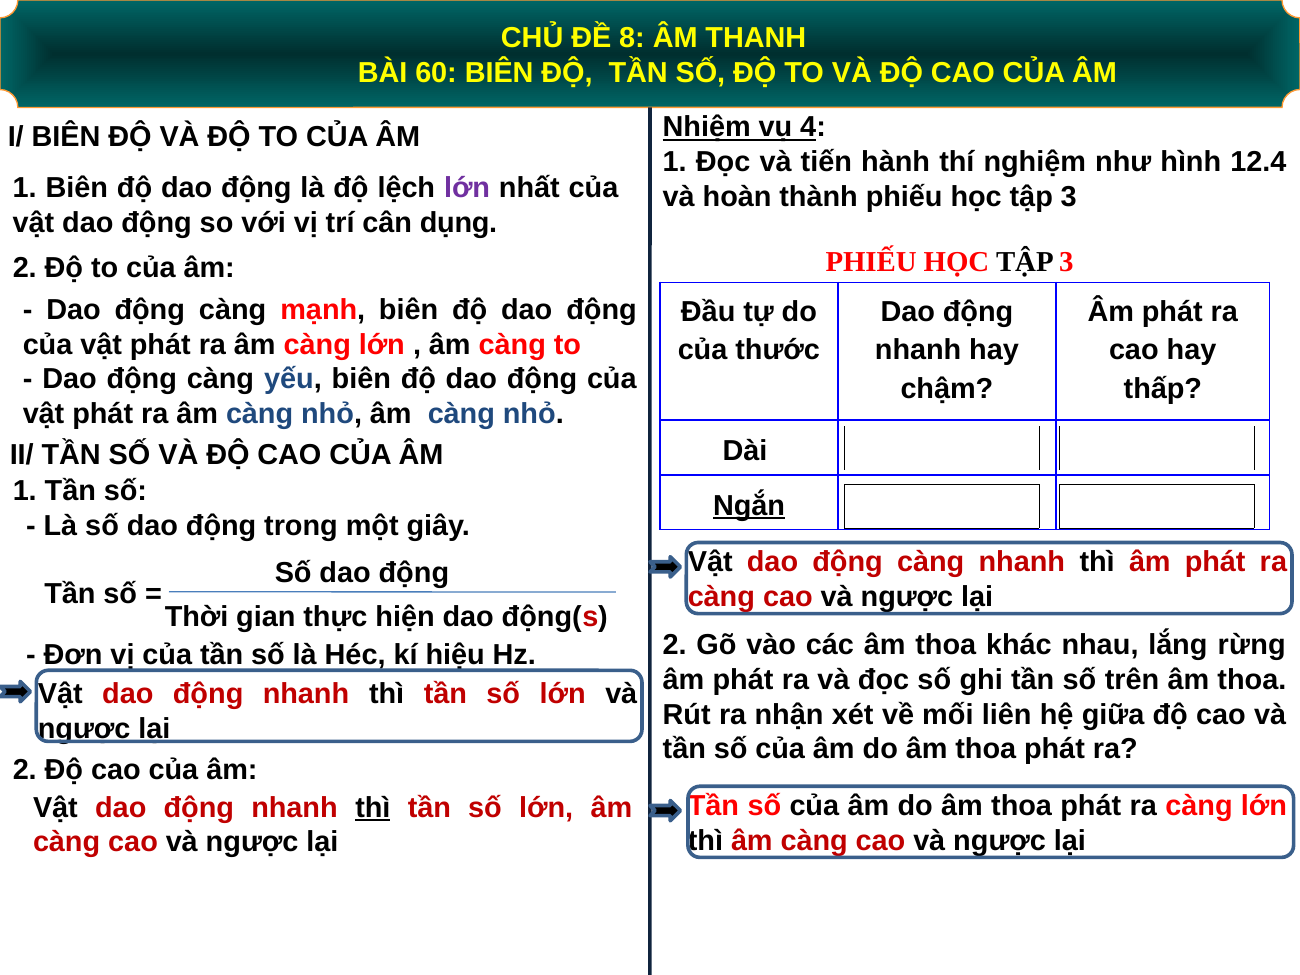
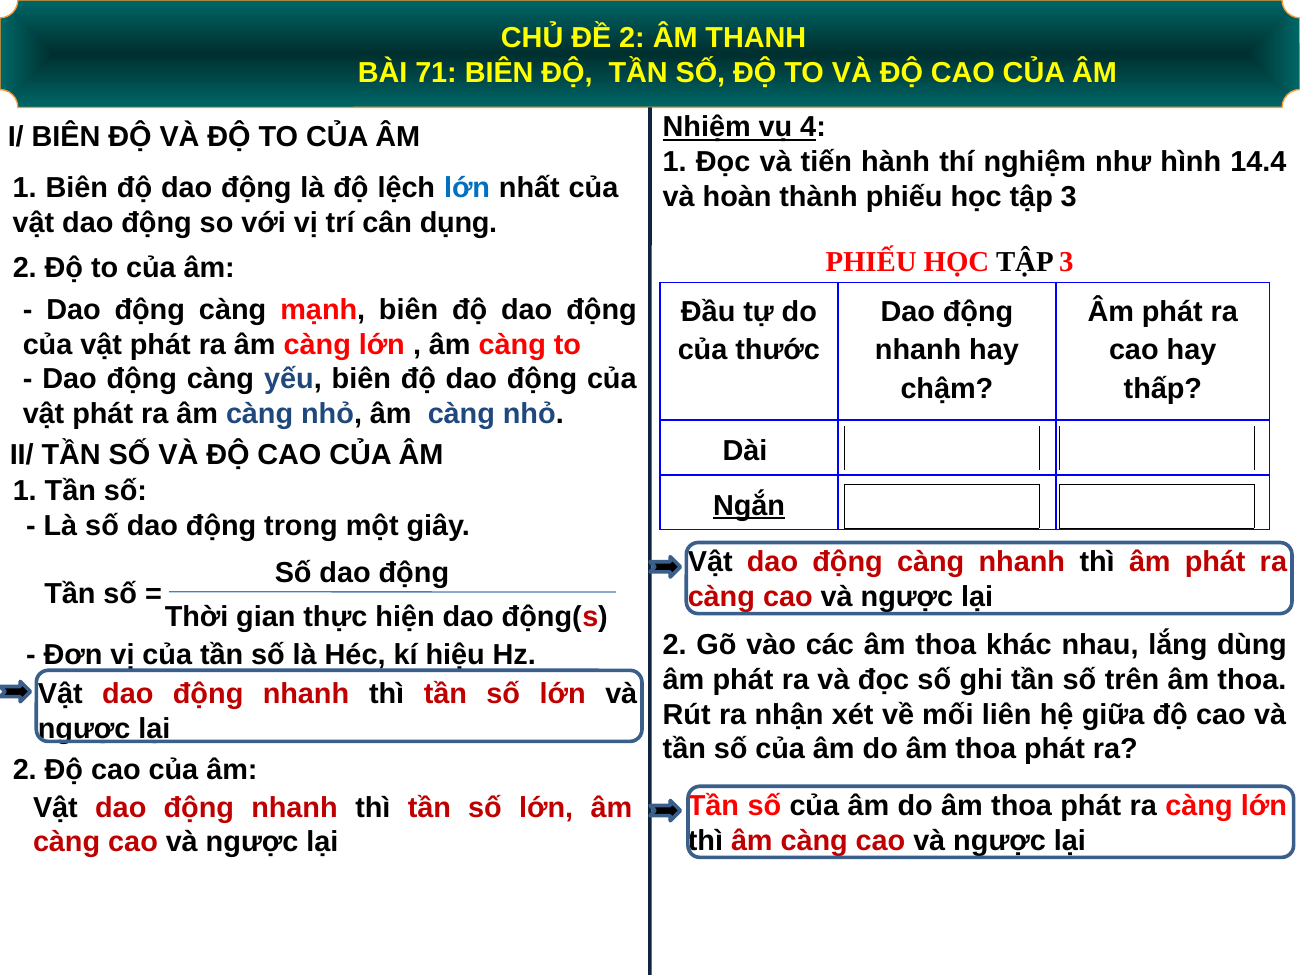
ĐỀ 8: 8 -> 2 (632, 38)
60: 60 -> 71 (436, 73)
12.4: 12.4 -> 14.4 (1258, 162)
lớn colour: purple -> blue (467, 188)
rừng: rừng -> dùng (1252, 645)
thì underline: present -> none (373, 808)
